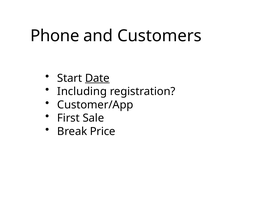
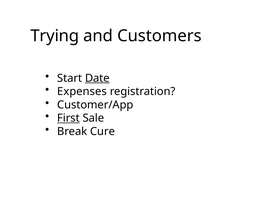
Phone: Phone -> Trying (55, 36)
Including: Including -> Expenses (82, 92)
First underline: none -> present (68, 118)
Price: Price -> Cure (103, 132)
